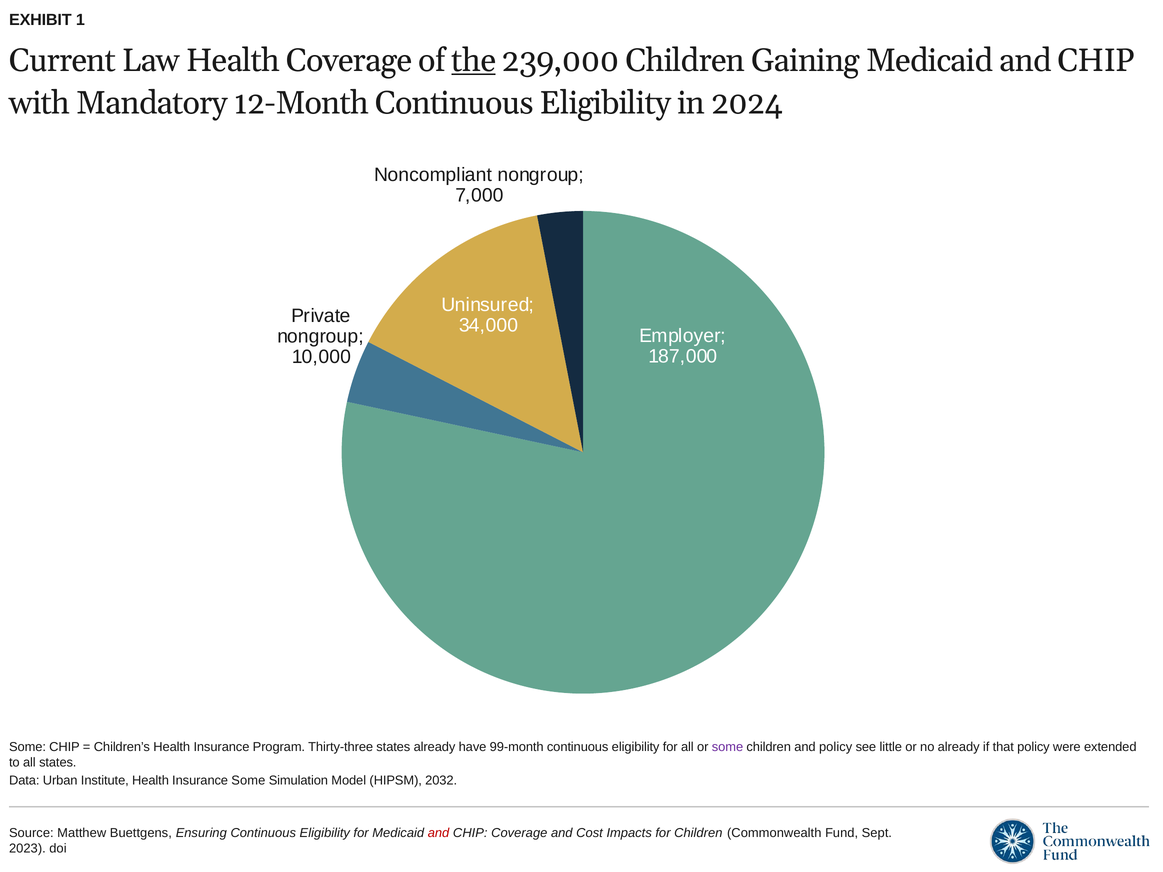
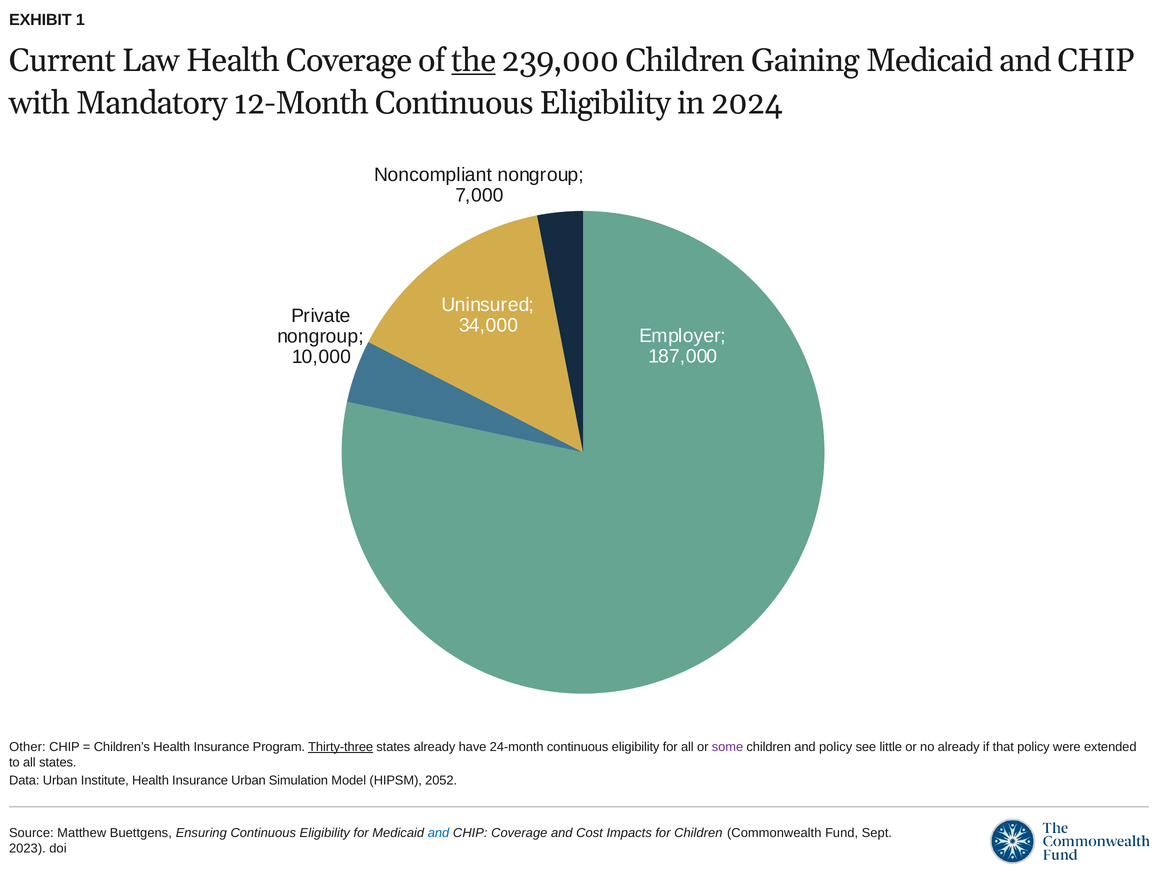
Some: Some -> Other (27, 747)
Thirty-three underline: none -> present (341, 747)
99-month: 99-month -> 24-month (517, 747)
Insurance Some: Some -> Urban (248, 781)
2032: 2032 -> 2052 (441, 781)
and colour: red -> blue (439, 833)
